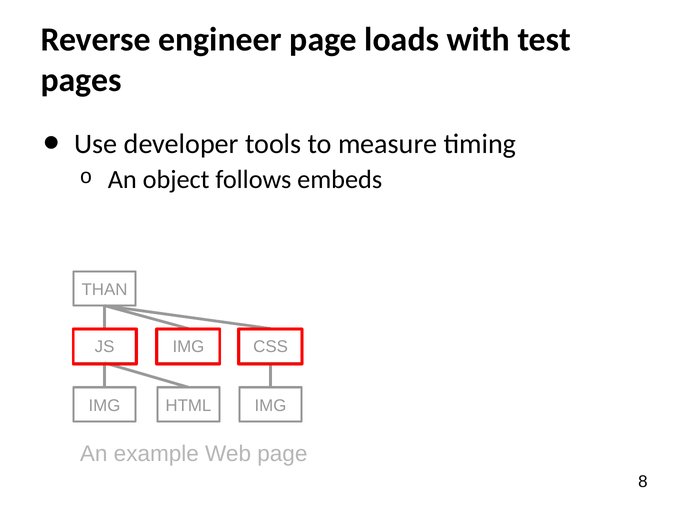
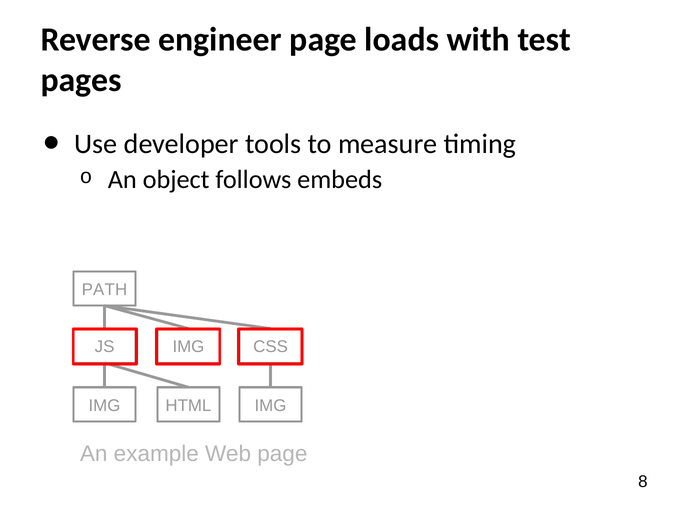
THAN: THAN -> PATH (104, 290)
